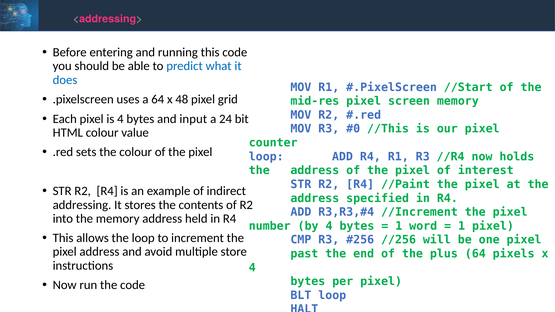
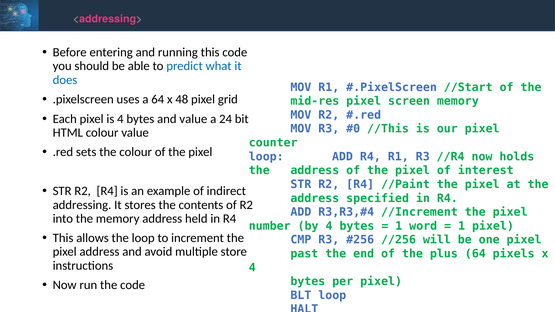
and input: input -> value (193, 119)
